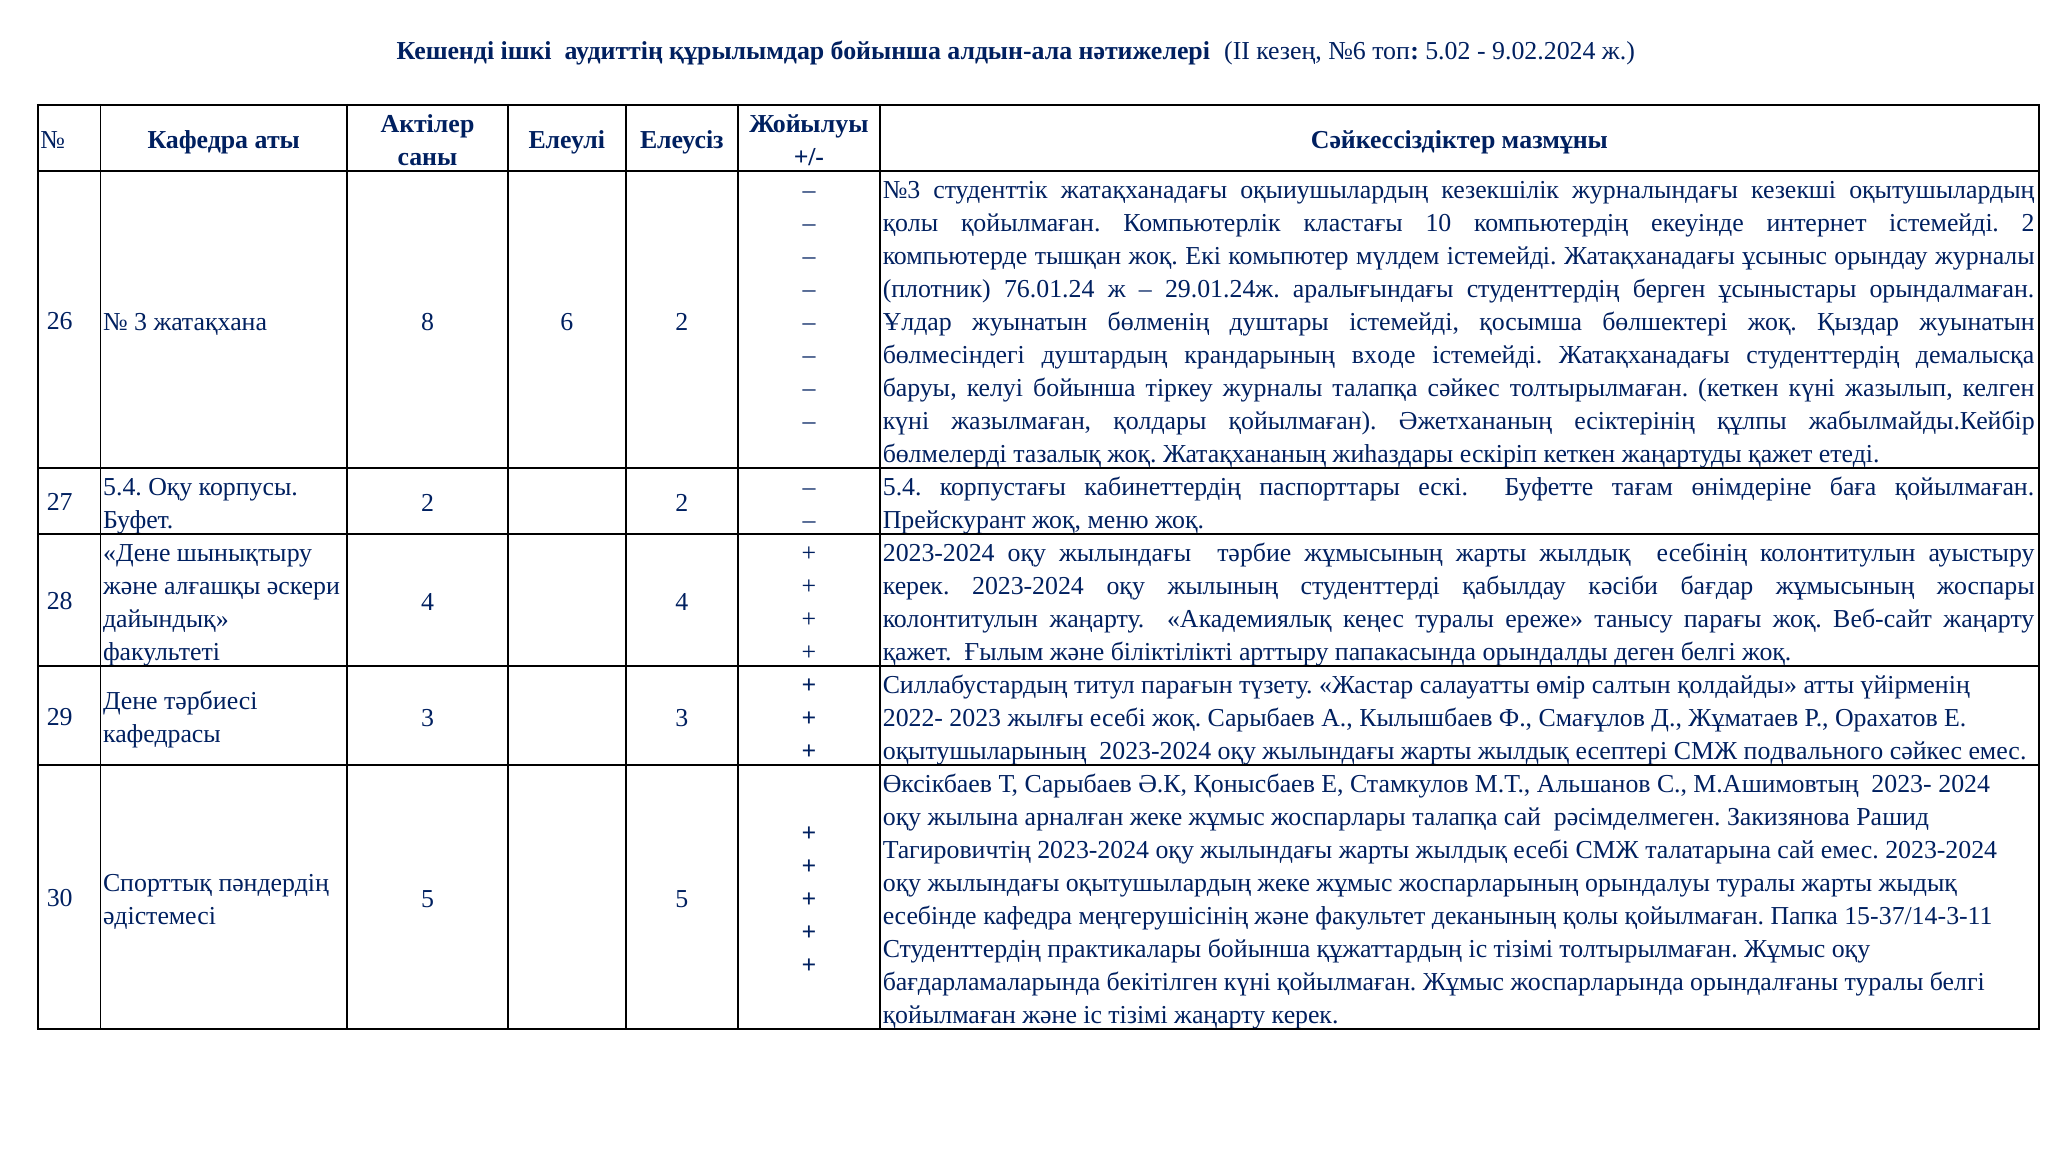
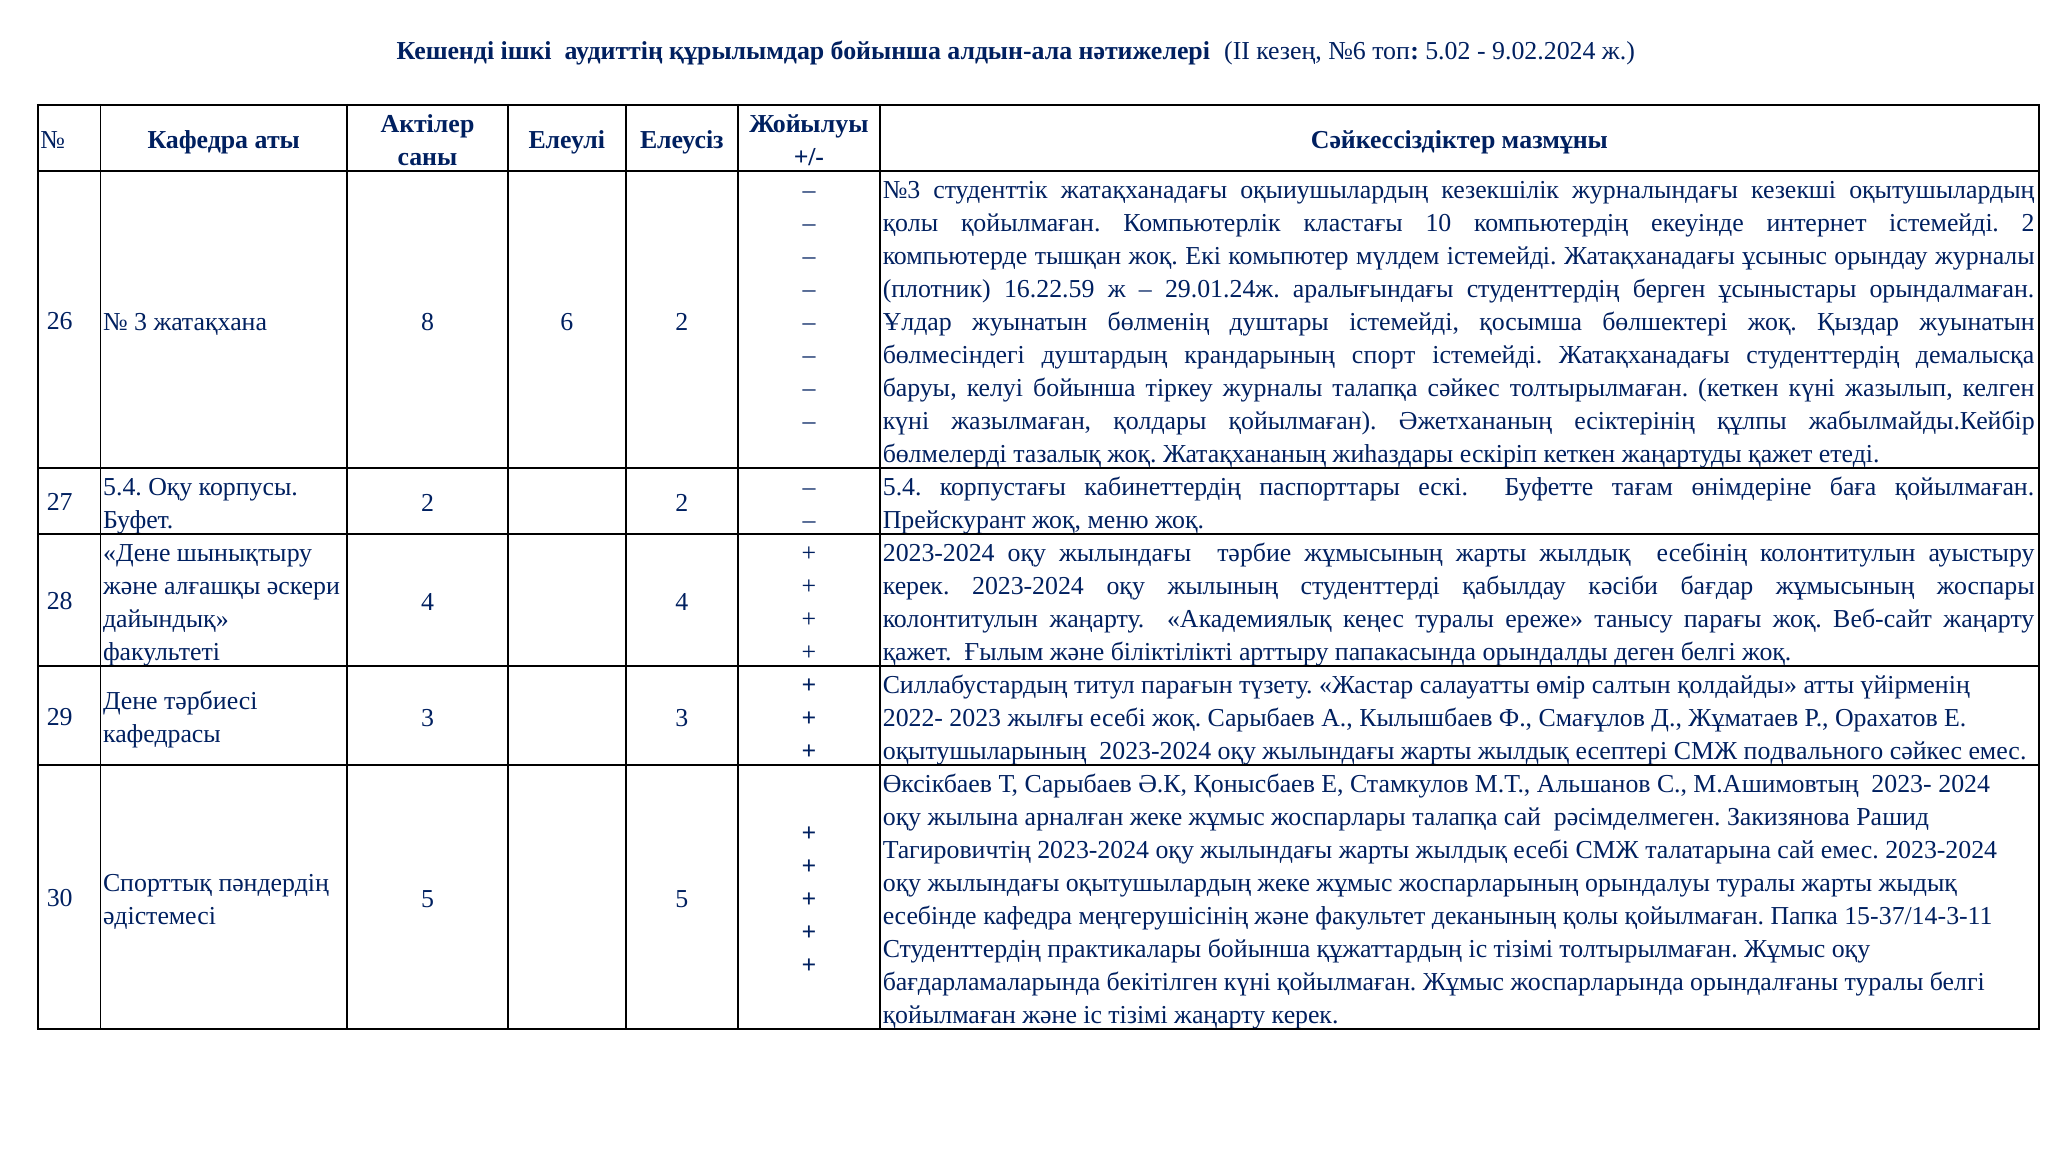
76.01.24: 76.01.24 -> 16.22.59 (1049, 289)
входе: входе -> спорт (1384, 355)
